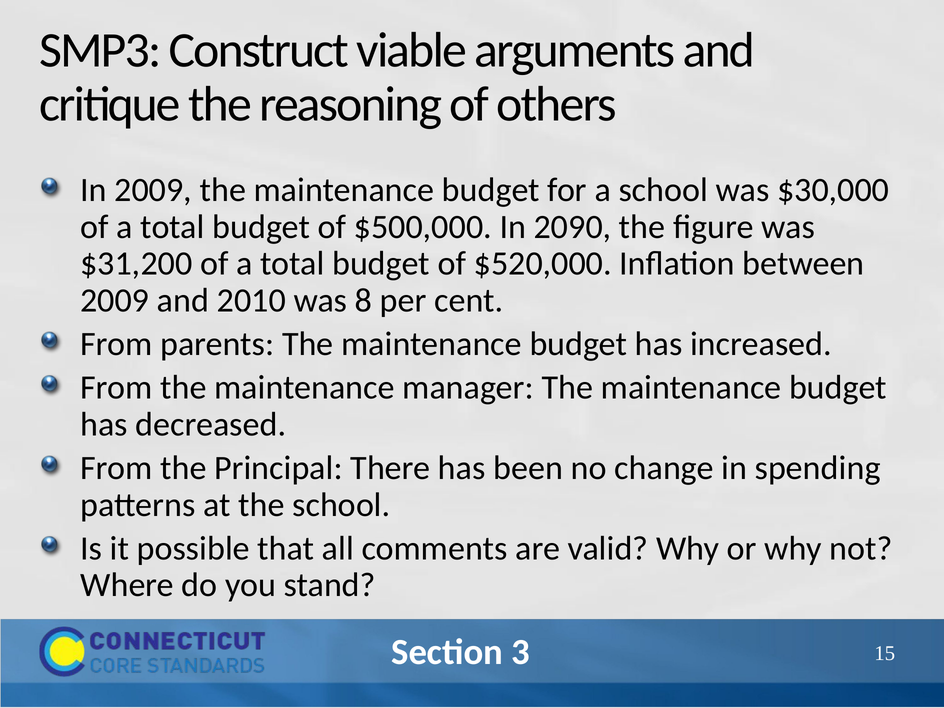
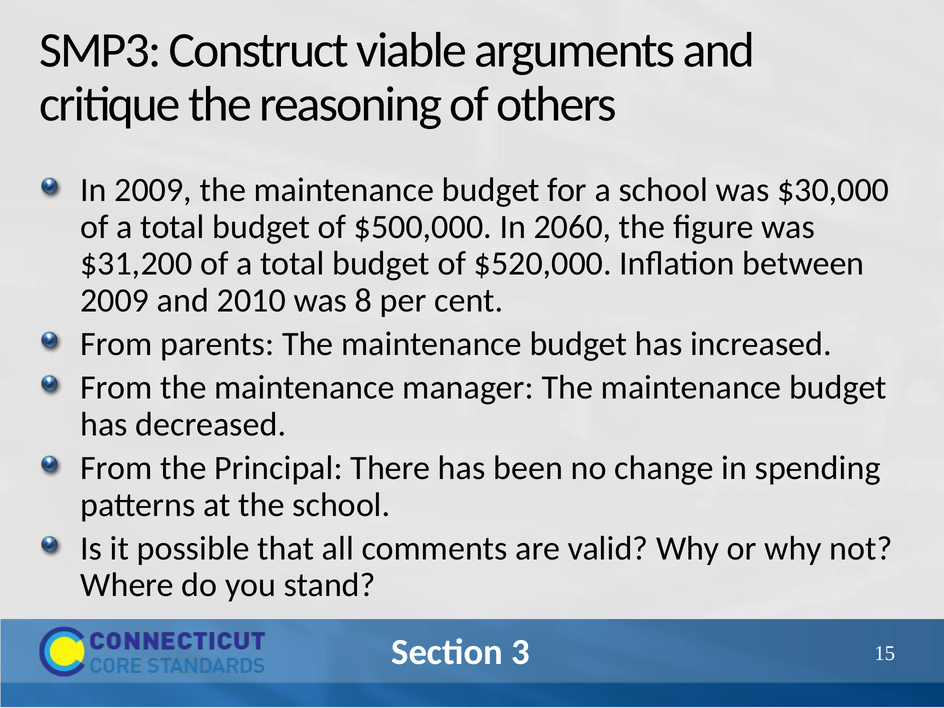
2090: 2090 -> 2060 (572, 227)
